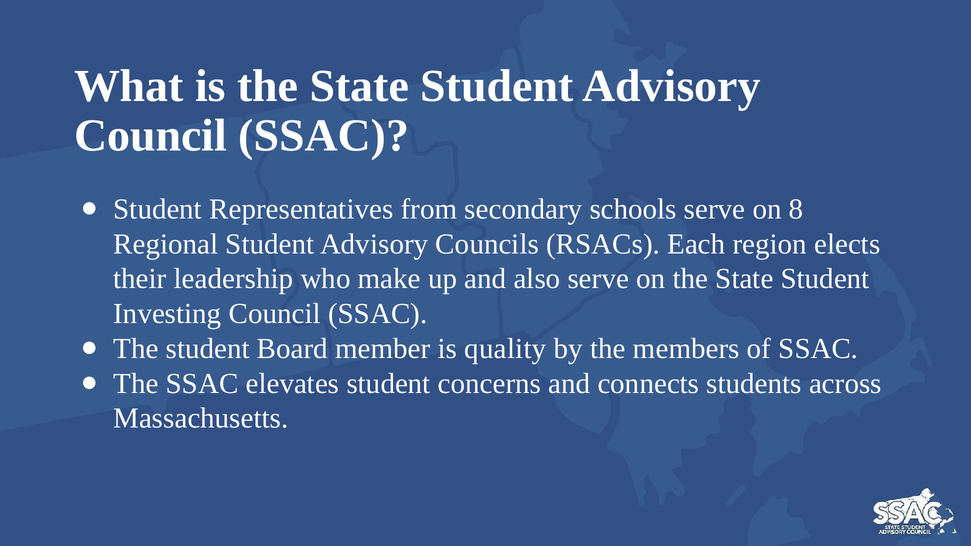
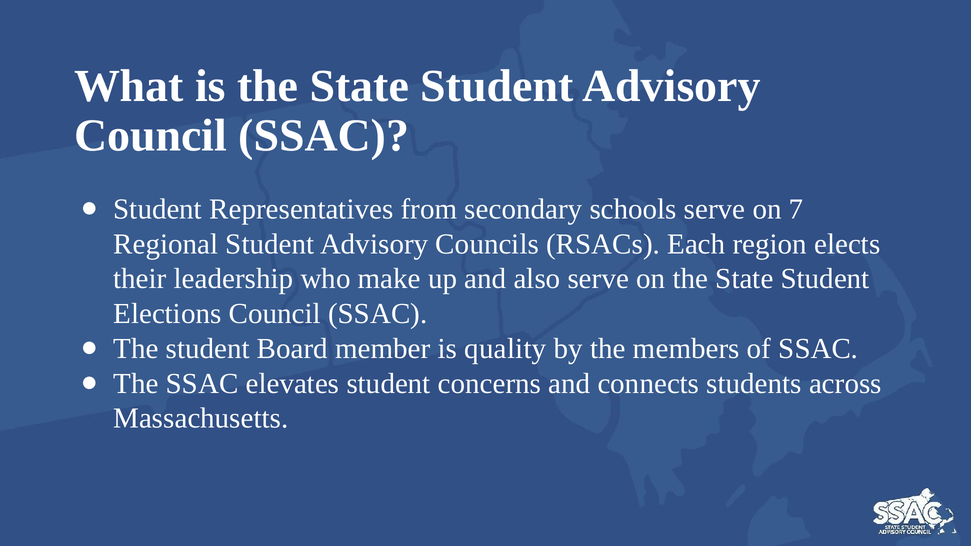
8: 8 -> 7 (796, 209)
Investing: Investing -> Elections (167, 314)
